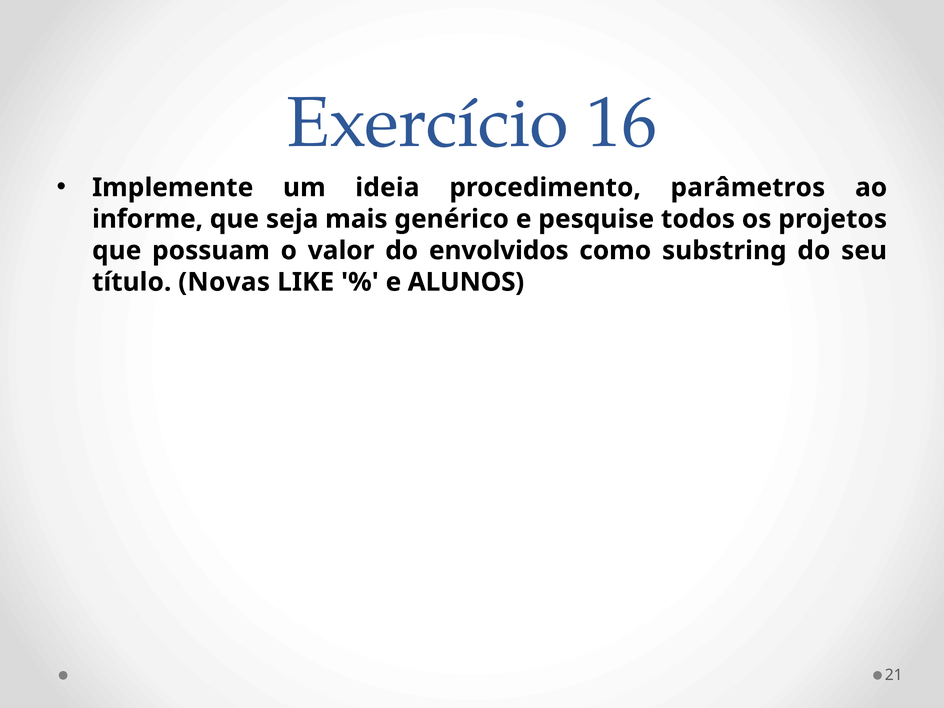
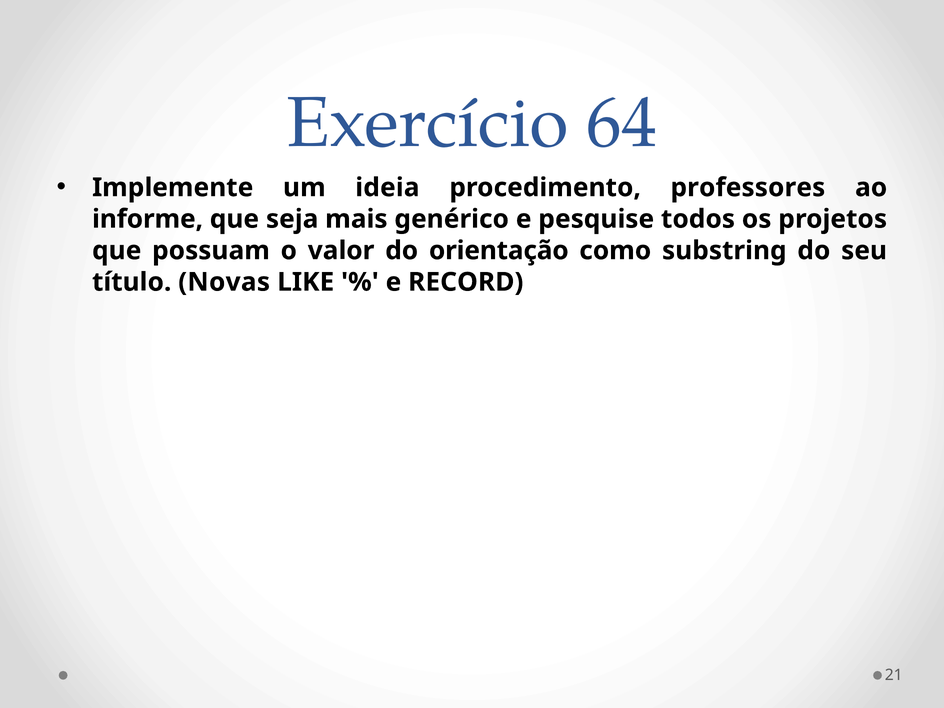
16: 16 -> 64 (622, 123)
parâmetros: parâmetros -> professores (748, 188)
envolvidos: envolvidos -> orientação (499, 251)
ALUNOS: ALUNOS -> RECORD (466, 282)
